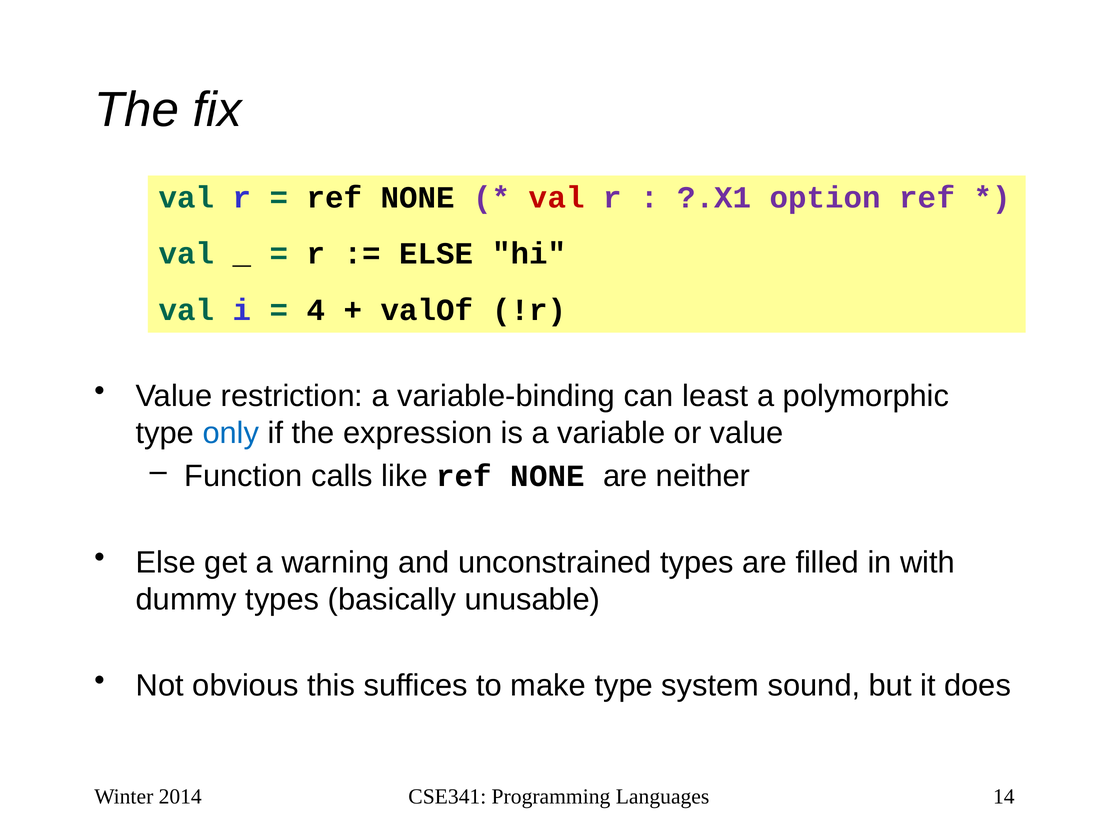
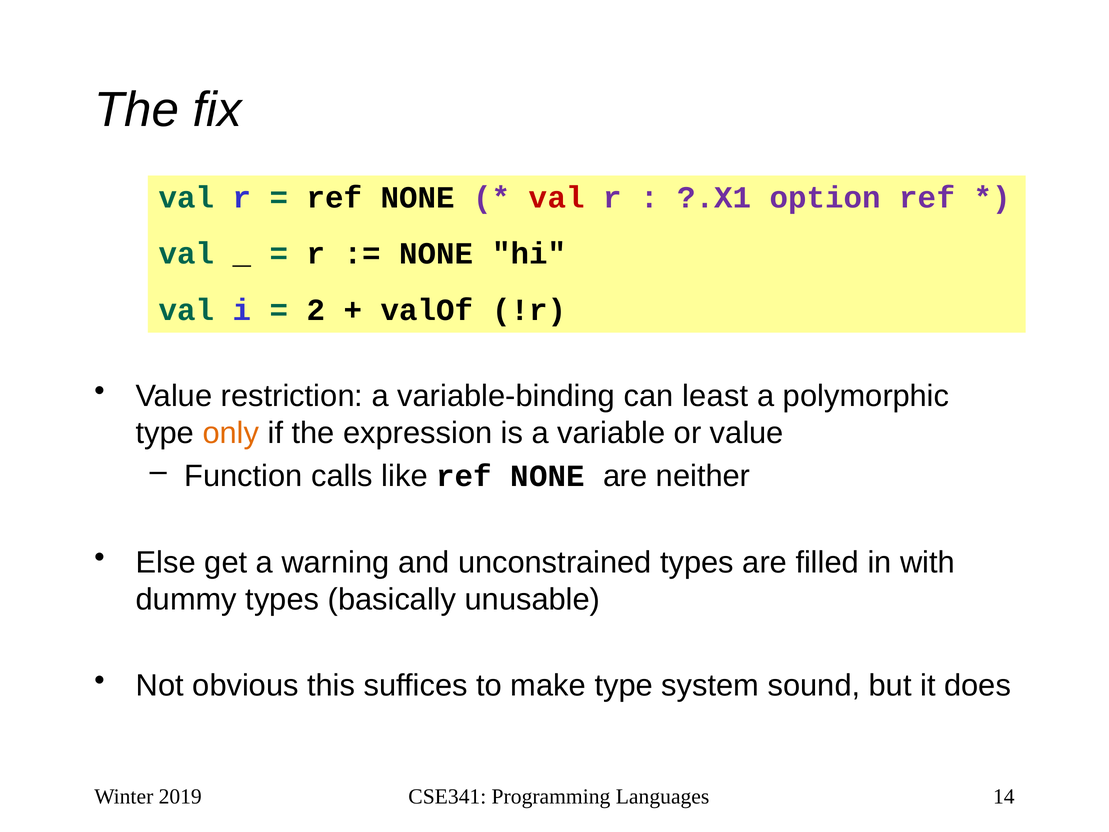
ELSE: ELSE -> NONE (436, 254)
4: 4 -> 2 (316, 310)
only colour: blue -> orange (231, 433)
2014: 2014 -> 2019 (180, 796)
